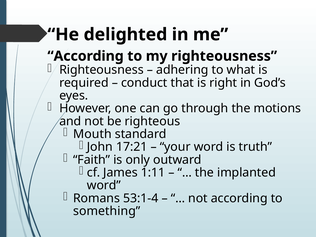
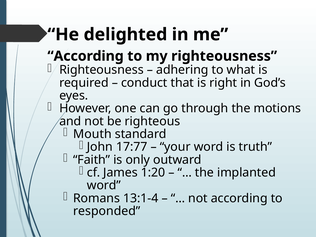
17:21: 17:21 -> 17:77 (132, 147)
1:11: 1:11 -> 1:20 (153, 173)
53:1-4: 53:1-4 -> 13:1-4 (141, 198)
something: something -> responded (107, 211)
